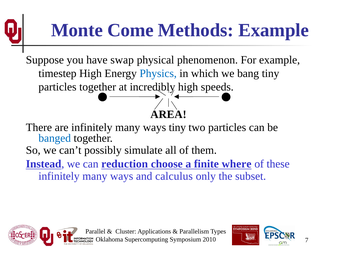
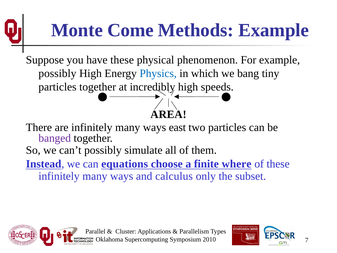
have swap: swap -> these (122, 60)
timestep: timestep -> possibly (57, 73)
ways tiny: tiny -> east (177, 127)
banged colour: blue -> purple (55, 138)
reduction: reduction -> equations (125, 164)
